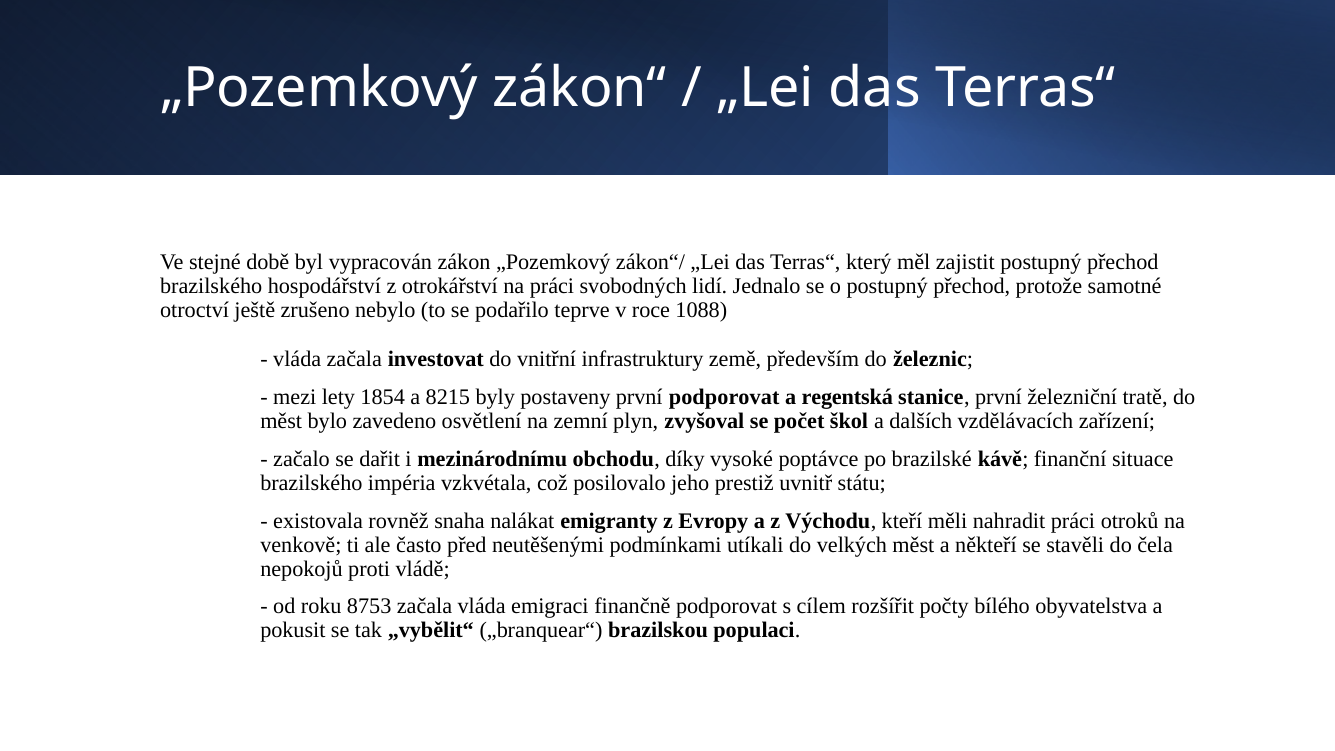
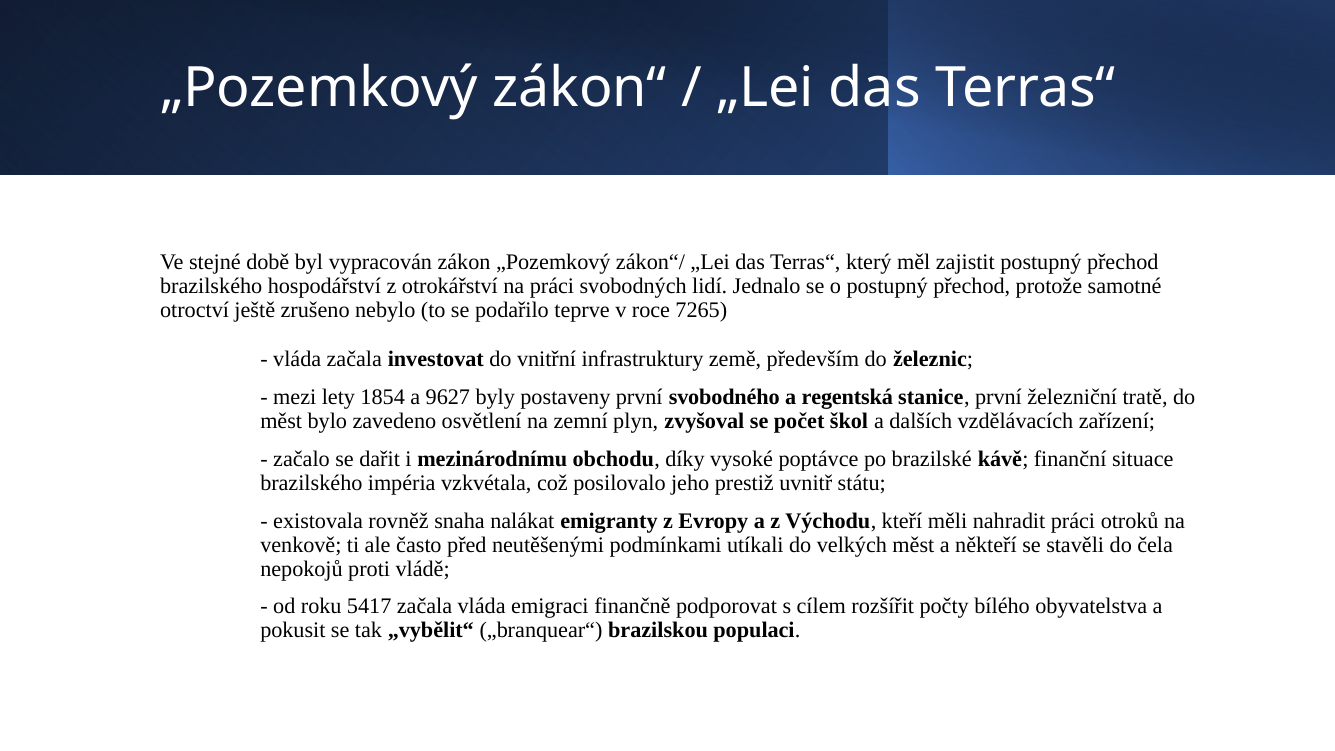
1088: 1088 -> 7265 (701, 310)
8215: 8215 -> 9627 (448, 397)
první podporovat: podporovat -> svobodného (724, 397)
8753: 8753 -> 5417 (369, 607)
